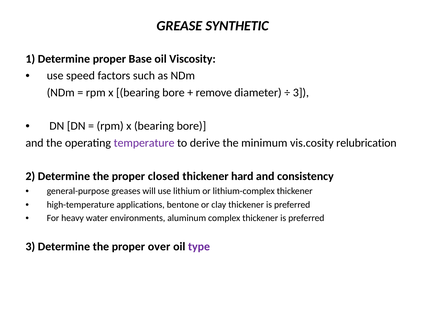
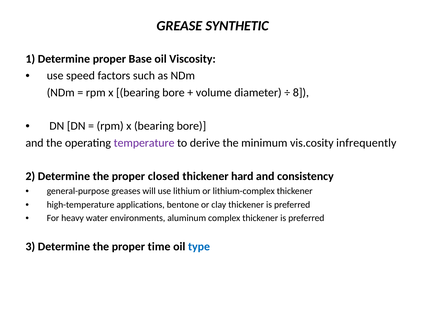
remove: remove -> volume (214, 93)
3: 3 -> 8 (301, 93)
relubrication: relubrication -> infrequently (366, 143)
over: over -> time (159, 247)
type colour: purple -> blue (199, 247)
